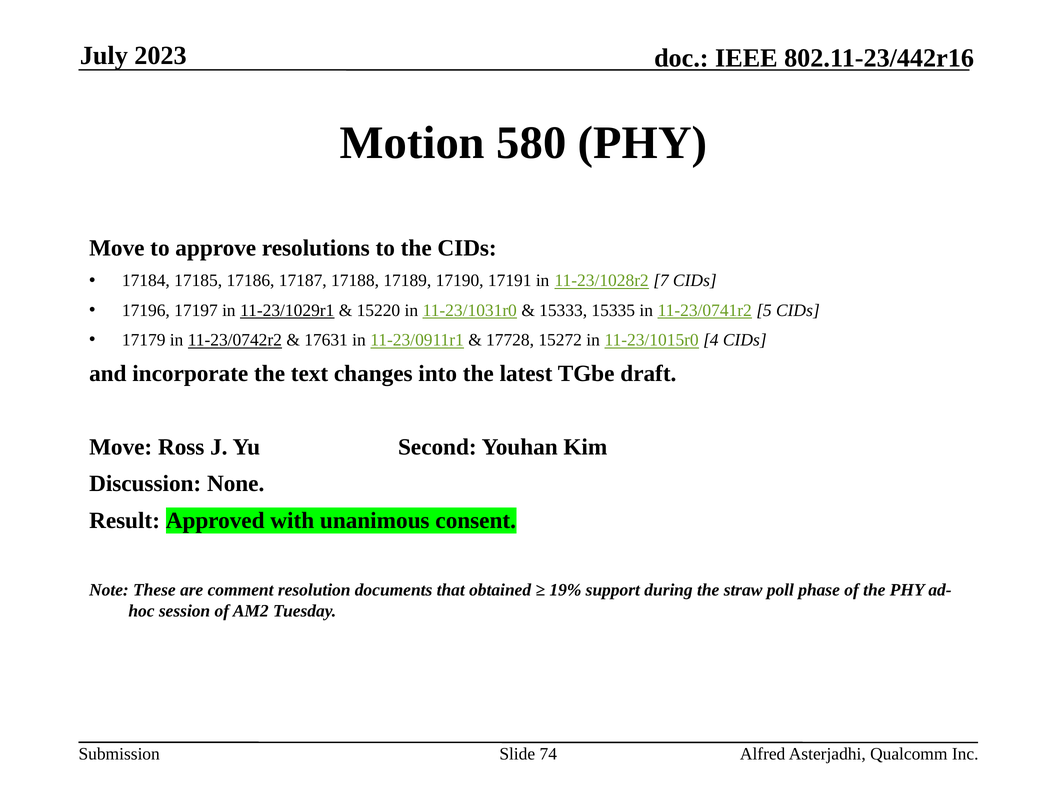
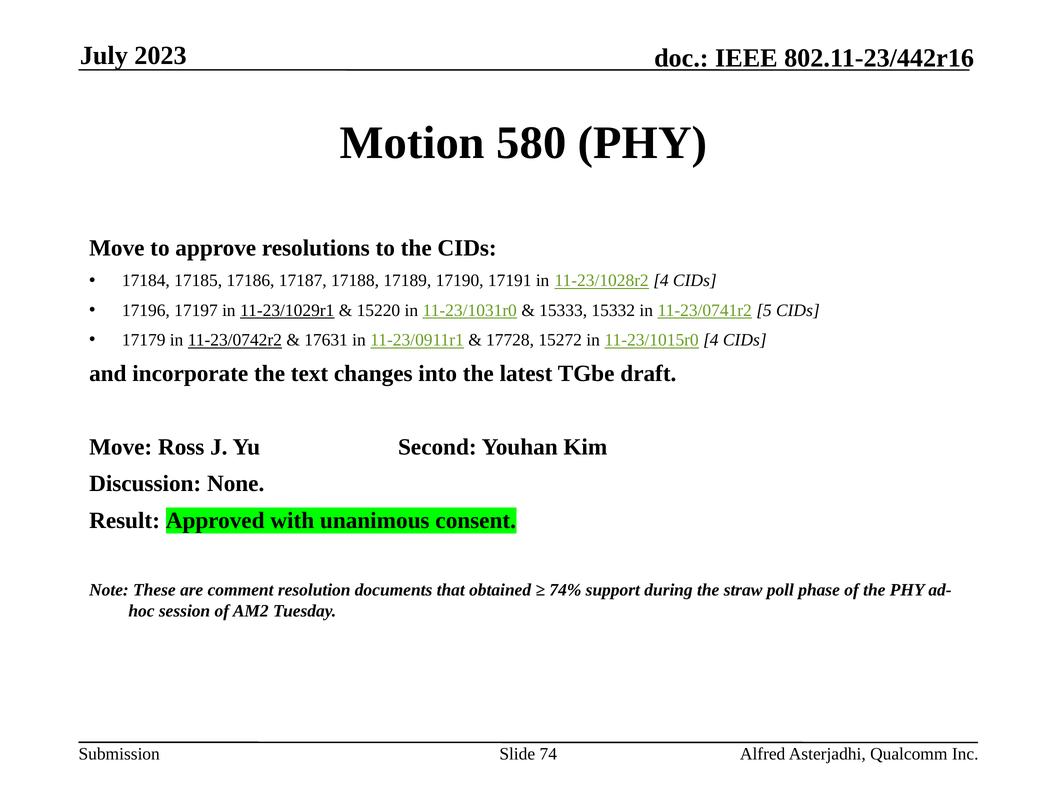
11-23/1028r2 7: 7 -> 4 (661, 281)
15335: 15335 -> 15332 (613, 310)
19%: 19% -> 74% (565, 590)
